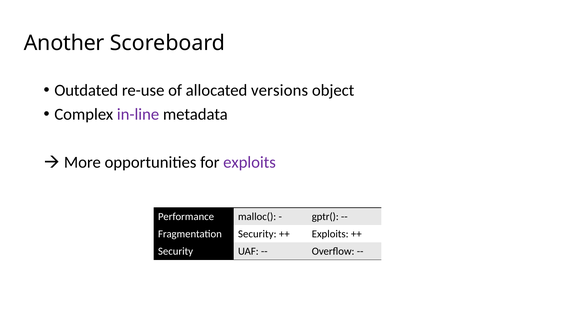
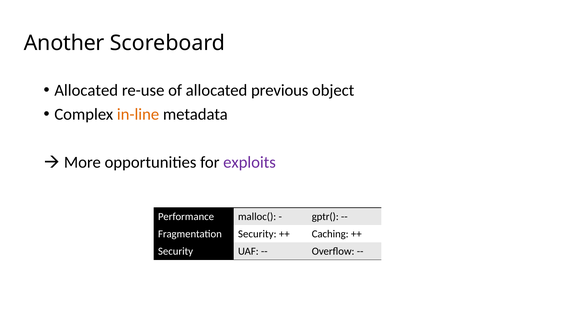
Outdated: Outdated -> Allocated (86, 90)
versions: versions -> previous (280, 90)
in-line colour: purple -> orange (138, 114)
Exploits: Exploits -> Caching (330, 234)
